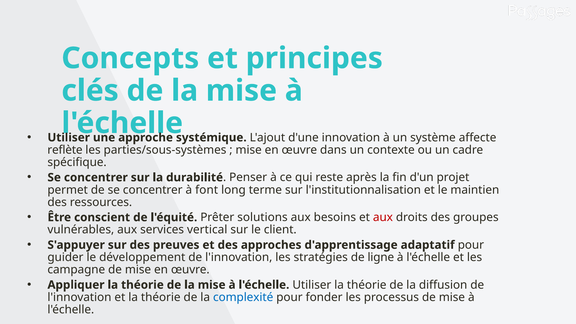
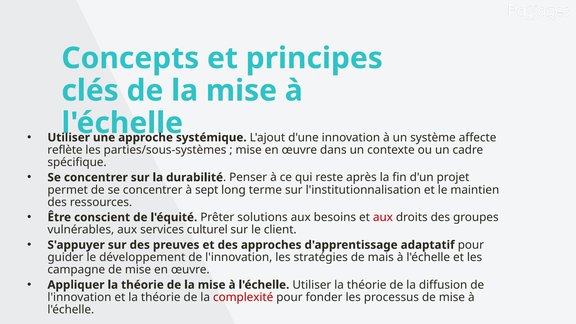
font: font -> sept (207, 190)
vertical: vertical -> culturel (207, 230)
ligne: ligne -> mais (381, 257)
complexité colour: blue -> red (243, 297)
